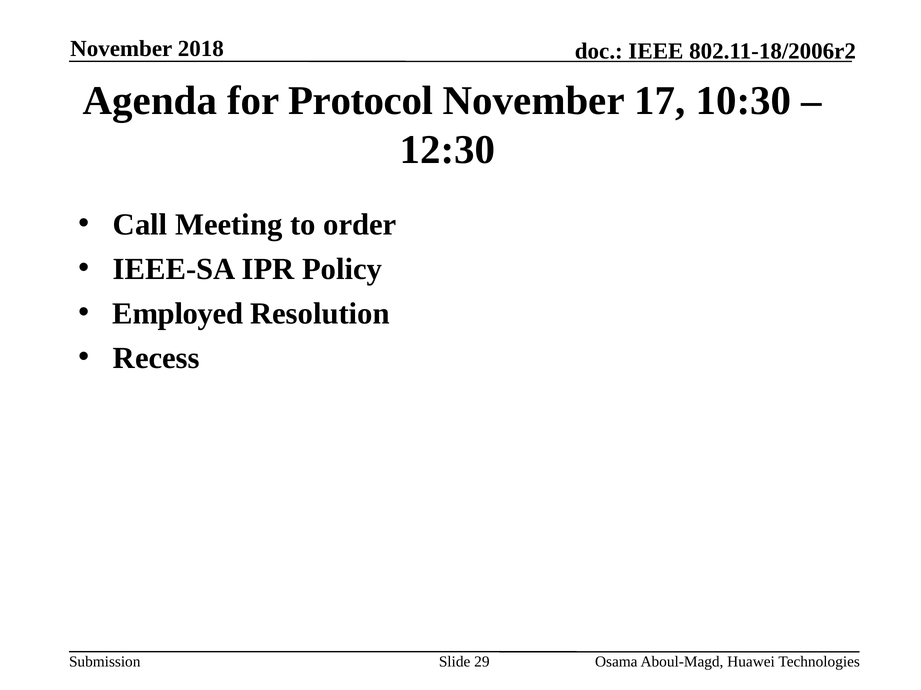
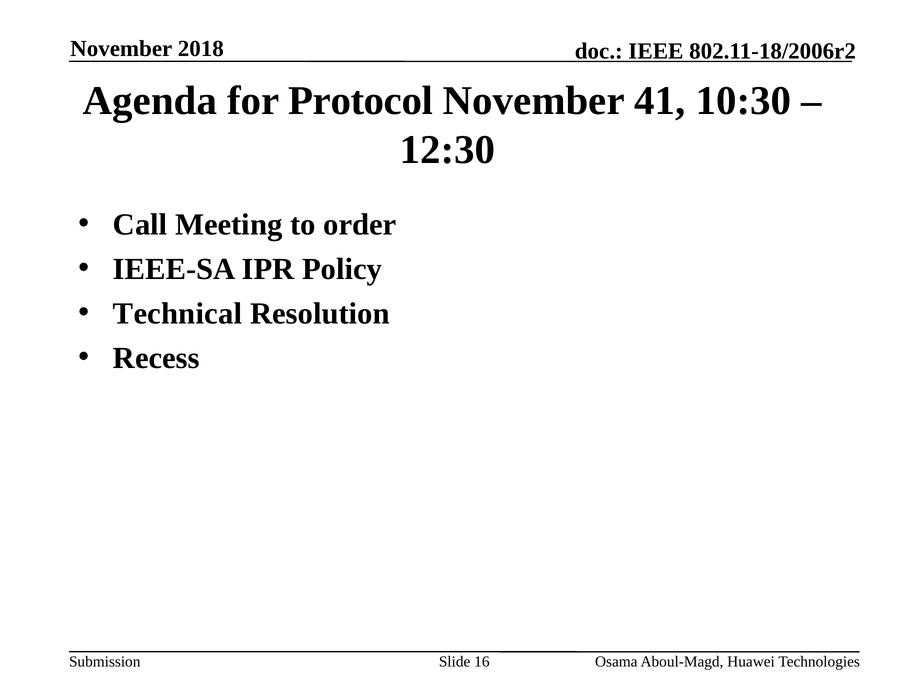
17: 17 -> 41 (660, 101)
Employed: Employed -> Technical (178, 314)
29: 29 -> 16 (482, 662)
